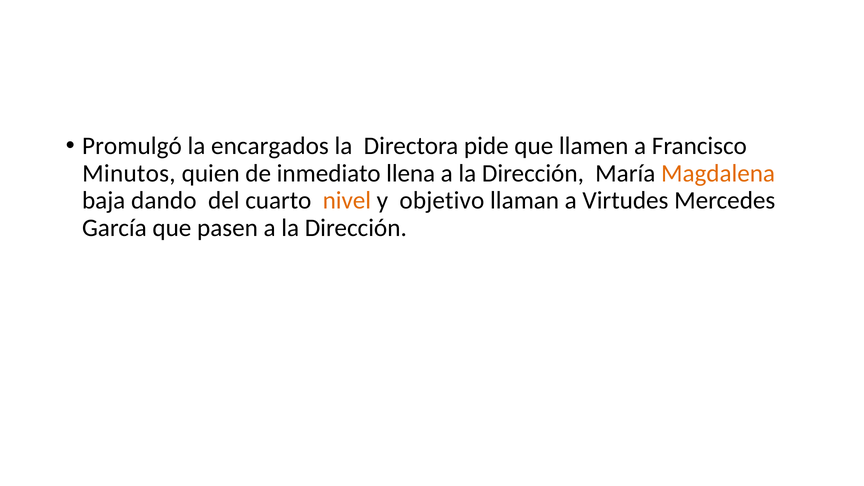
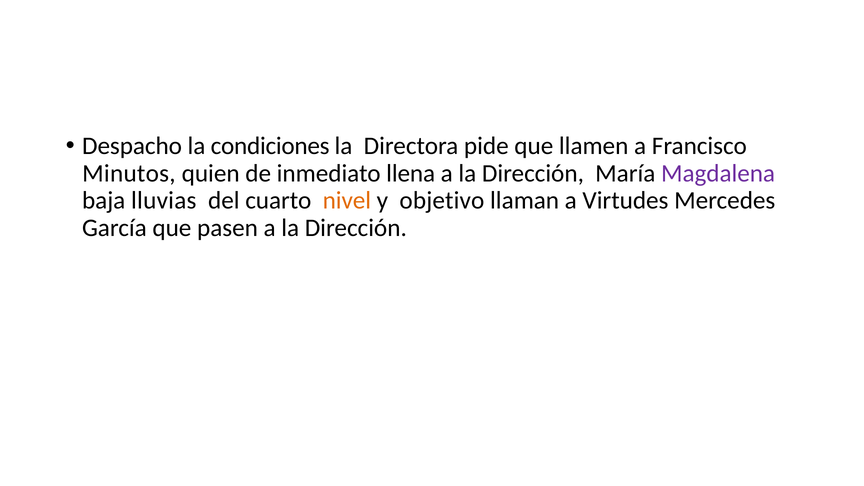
Promulgó: Promulgó -> Despacho (132, 146)
encargados: encargados -> condiciones (270, 146)
Magdalena colour: orange -> purple (718, 173)
dando: dando -> lluvias (164, 201)
